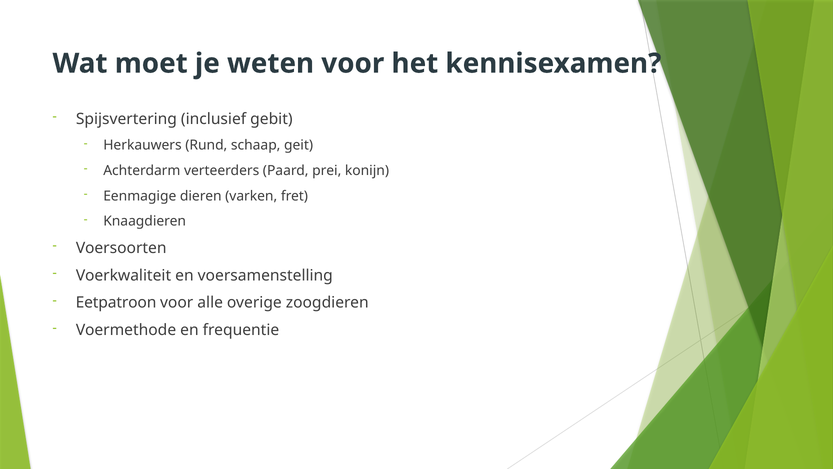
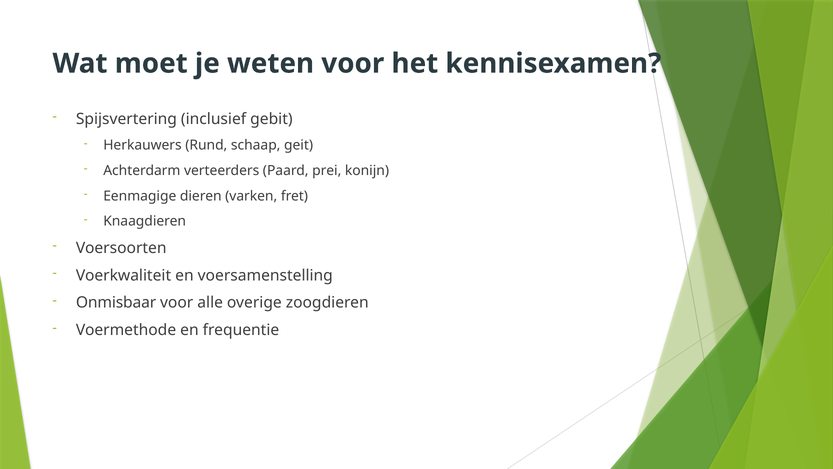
Eetpatroon: Eetpatroon -> Onmisbaar (116, 303)
